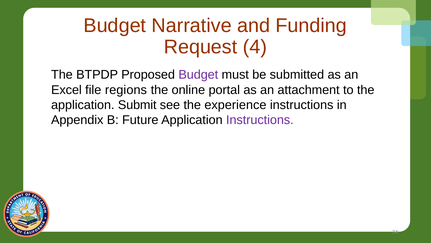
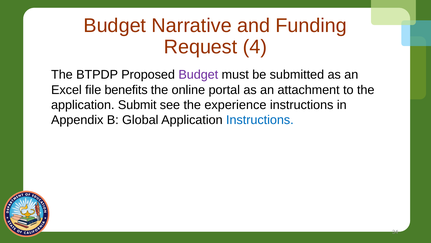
regions: regions -> benefits (126, 90)
Future: Future -> Global (140, 120)
Instructions colour: purple -> blue (260, 120)
